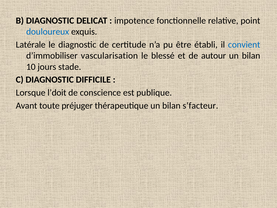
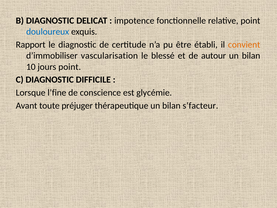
Latérale: Latérale -> Rapport (31, 45)
convient colour: blue -> orange (244, 45)
jours stade: stade -> point (70, 67)
l’doit: l’doit -> l’fine (57, 93)
publique: publique -> glycémie (154, 93)
